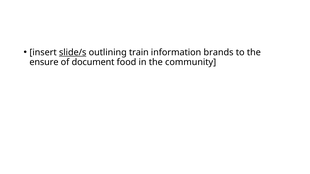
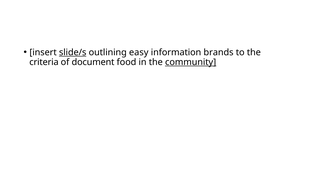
train: train -> easy (139, 52)
ensure: ensure -> criteria (44, 62)
community underline: none -> present (191, 62)
